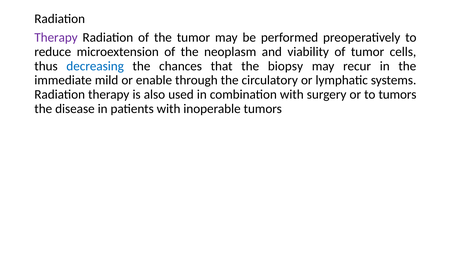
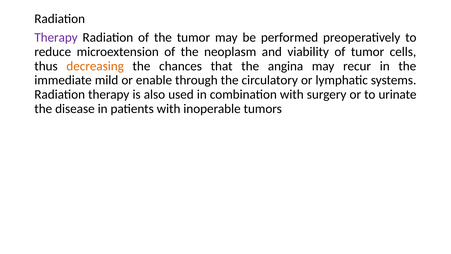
decreasing colour: blue -> orange (95, 66)
biopsy: biopsy -> angina (286, 66)
to tumors: tumors -> urinate (398, 94)
